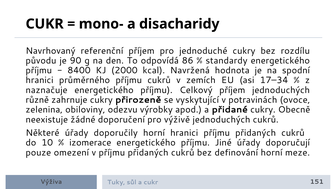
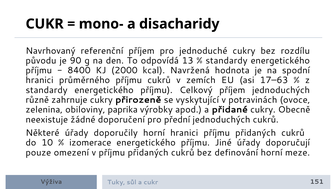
86: 86 -> 13 (188, 61)
17–34: 17–34 -> 17–63 (274, 80)
naznačuje: naznačuje -> standardy (47, 90)
odezvu: odezvu -> paprika (123, 110)
výživě: výživě -> přední (177, 120)
